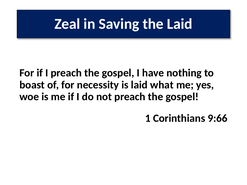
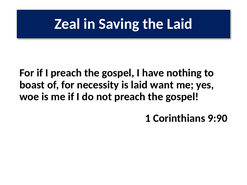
what: what -> want (162, 85)
9:66: 9:66 -> 9:90 (218, 118)
